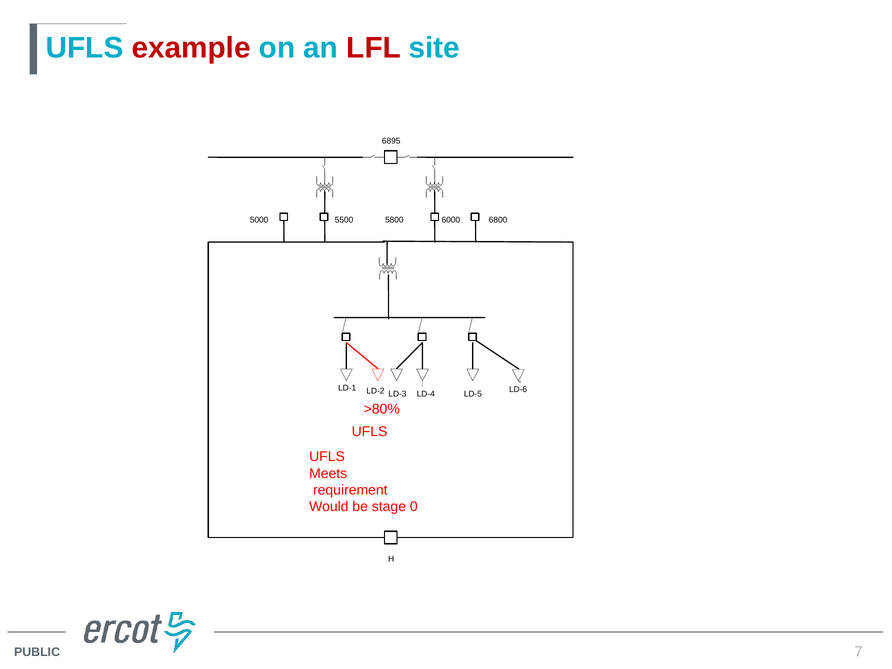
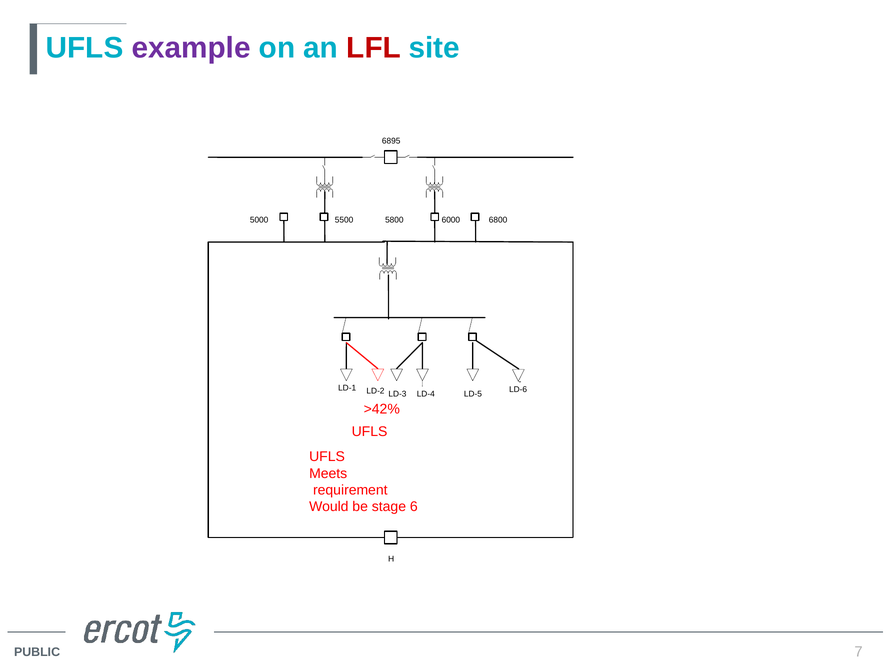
example colour: red -> purple (191, 48)
>80%: >80% -> >42% (382, 409)
0: 0 -> 6 (414, 507)
